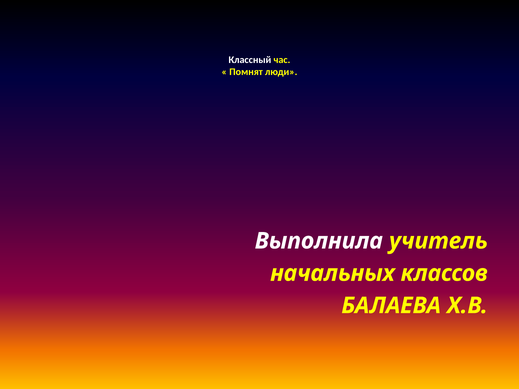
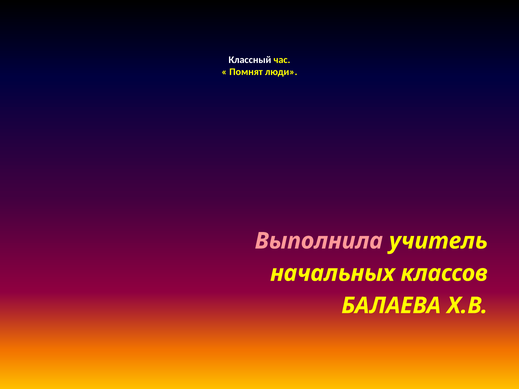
Выполнила colour: white -> pink (319, 241)
